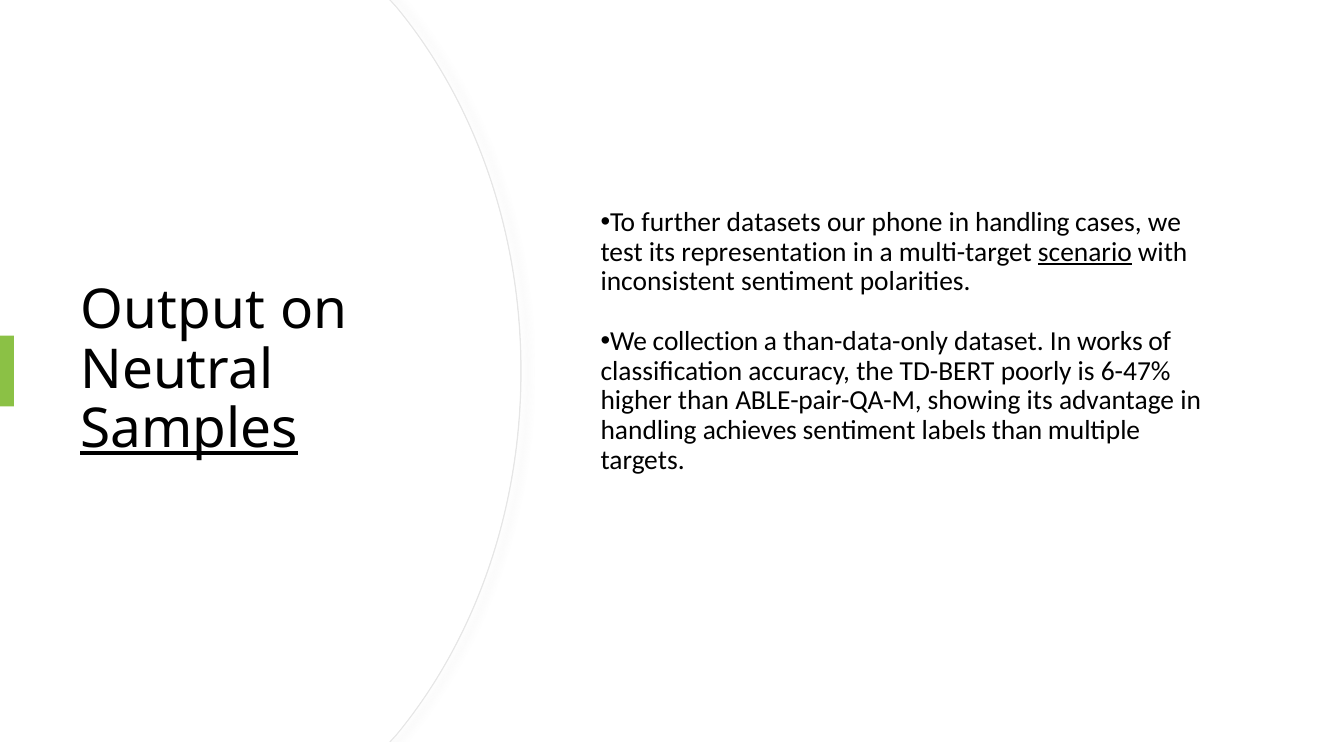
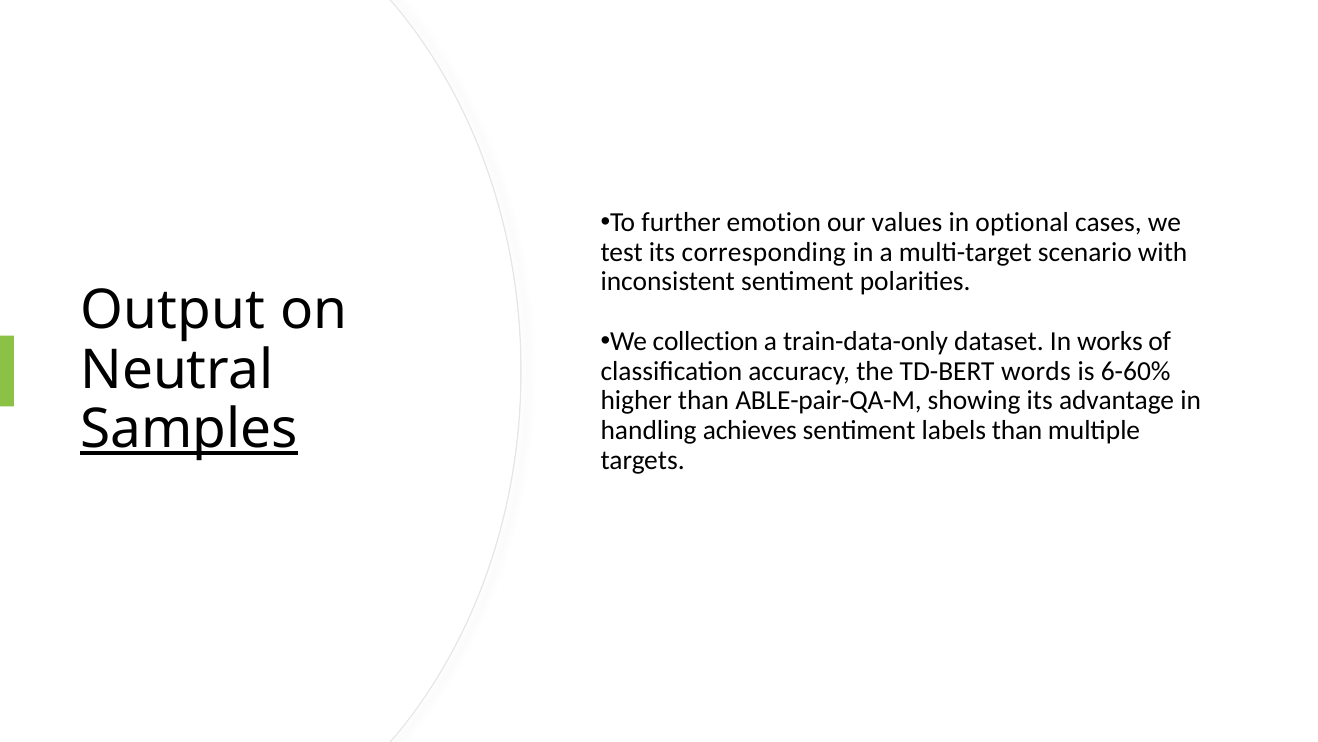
datasets: datasets -> emotion (774, 222)
phone: phone -> values (907, 222)
handling: handling -> optional (1022, 222)
representation: representation -> corresponding (764, 252)
scenario underline: present -> none (1085, 252)
than-data-only: than-data-only -> train-data-only (866, 341)
poorly: poorly -> words (1036, 371)
6-47%: 6-47% -> 6-60% (1136, 371)
